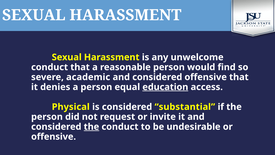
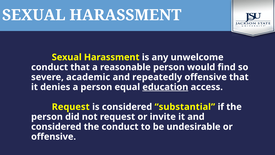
considered: considered -> repeatedly (157, 77)
Physical: Physical -> Request (71, 107)
the underline: present -> none (91, 126)
